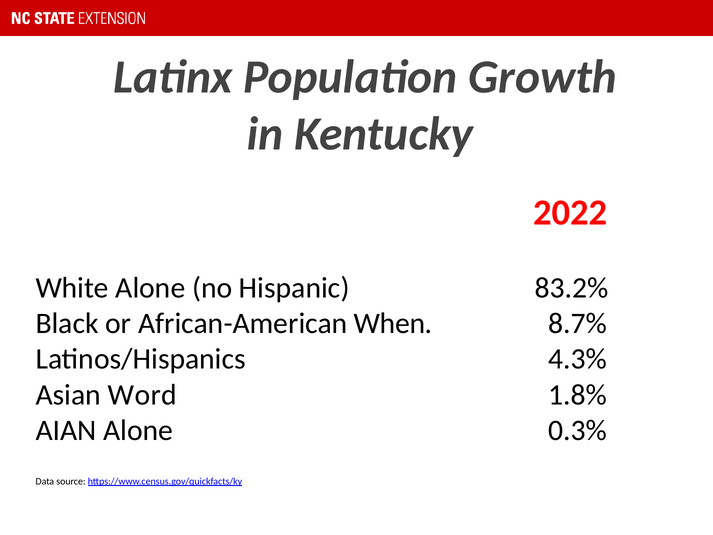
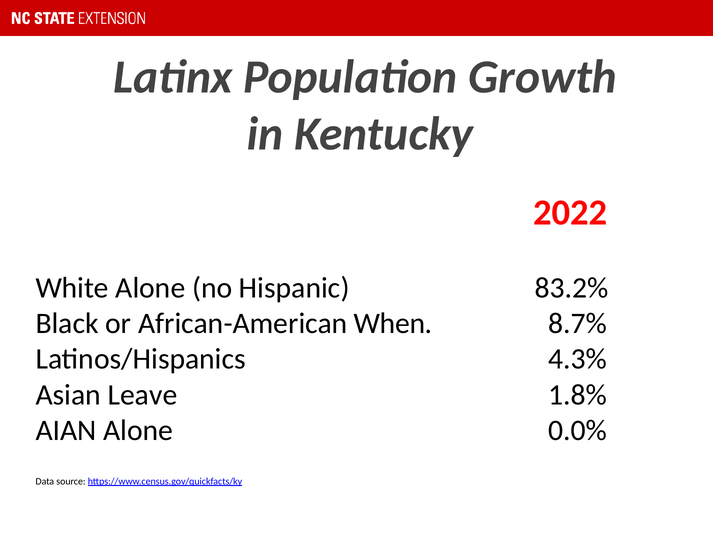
Word: Word -> Leave (143, 395)
0.3%: 0.3% -> 0.0% (577, 430)
